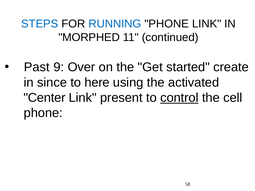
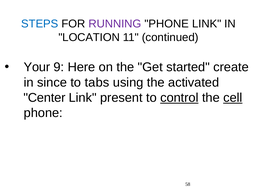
RUNNING colour: blue -> purple (115, 24)
MORPHED: MORPHED -> LOCATION (89, 37)
Past: Past -> Your (37, 67)
Over: Over -> Here (81, 67)
here: here -> tabs (97, 83)
cell underline: none -> present (233, 98)
